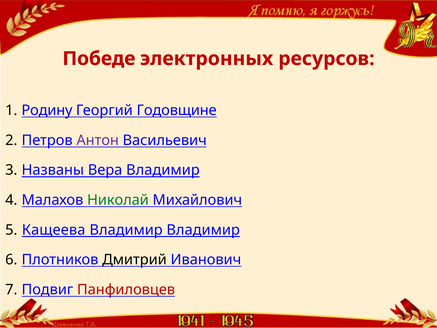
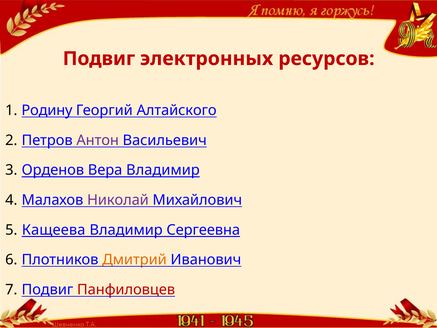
Победе: Победе -> Подвиг (99, 59)
Годовщине: Годовщине -> Алтайского (177, 110)
Названы: Названы -> Орденов (53, 170)
Николай colour: green -> purple (118, 200)
Владимир Владимир: Владимир -> Сергеевна (203, 230)
Дмитрий colour: black -> orange (134, 260)
